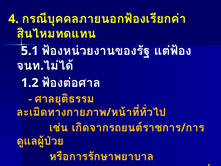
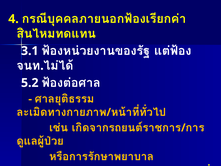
5.1: 5.1 -> 3.1 (30, 51)
1.2: 1.2 -> 5.2 (30, 83)
